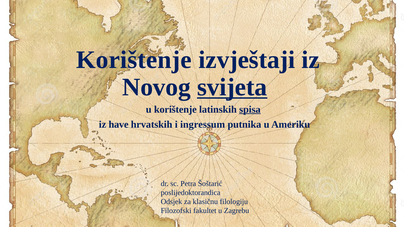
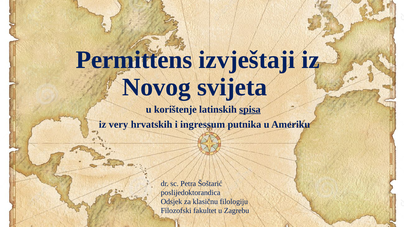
Korištenje: Korištenje -> Permittens (134, 60)
svijeta underline: present -> none (232, 87)
have: have -> very (118, 125)
